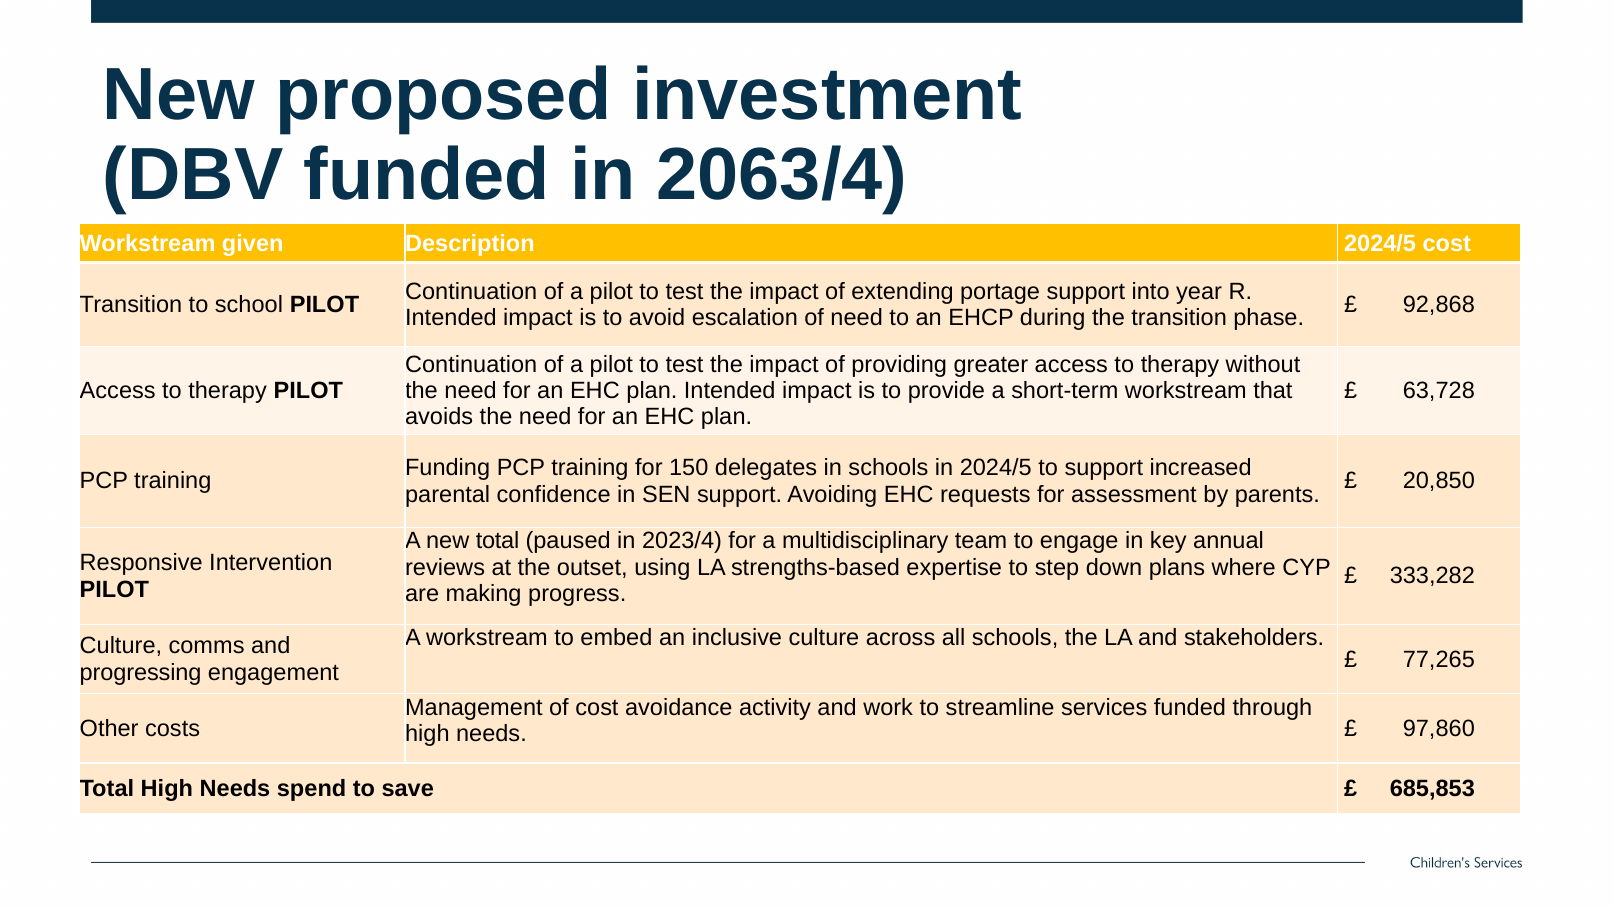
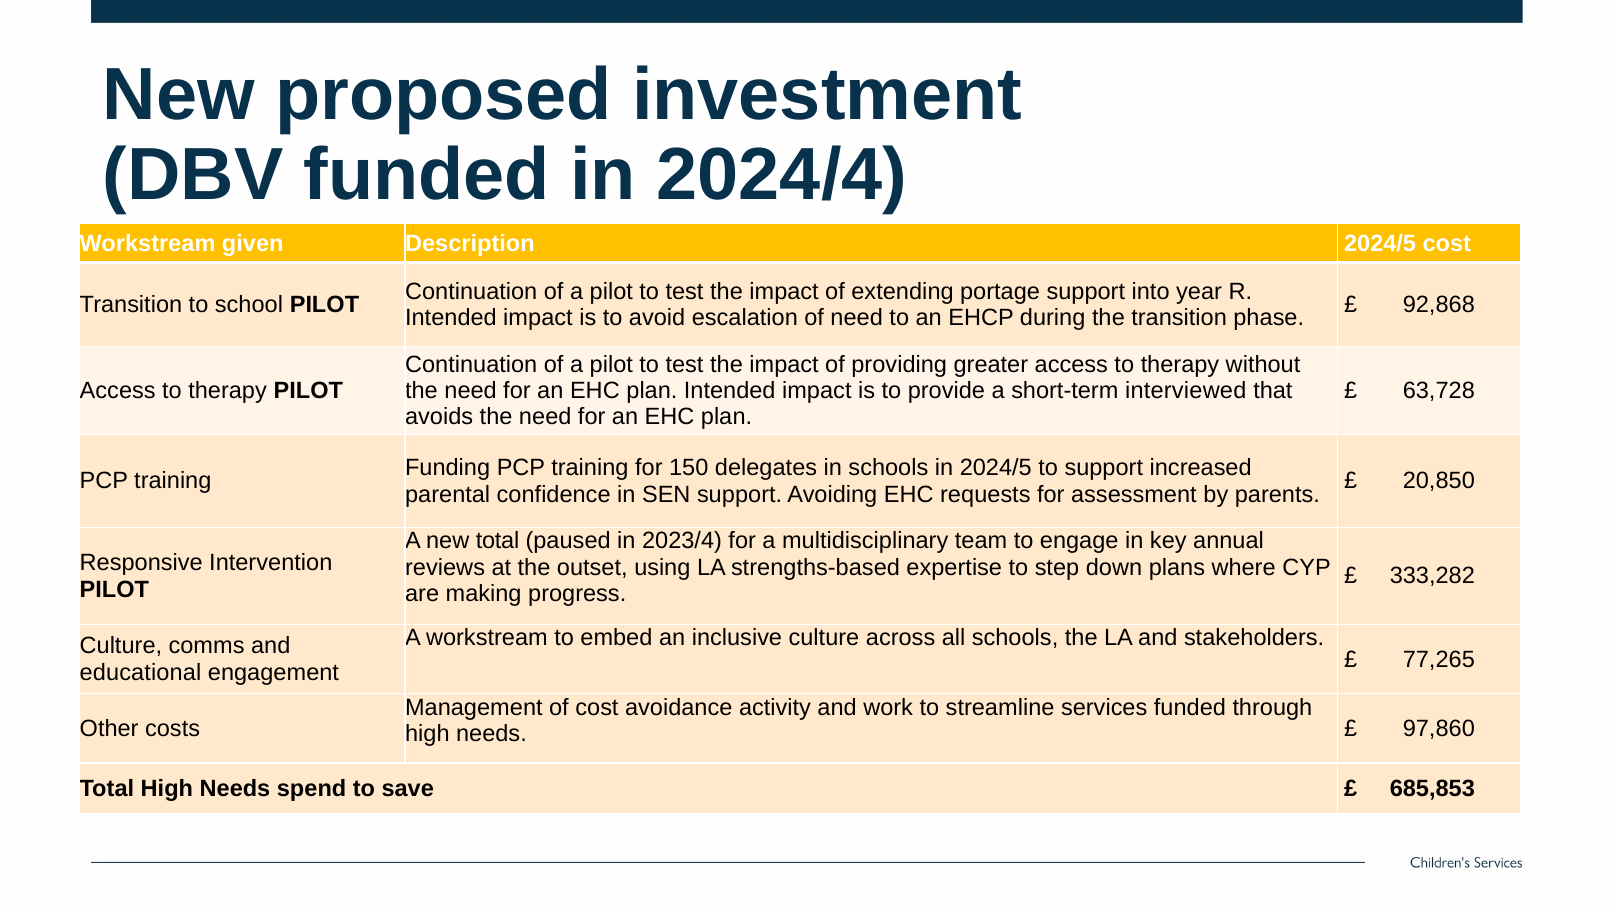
2063/4: 2063/4 -> 2024/4 (782, 175)
short-term workstream: workstream -> interviewed (1186, 391)
progressing: progressing -> educational (140, 673)
